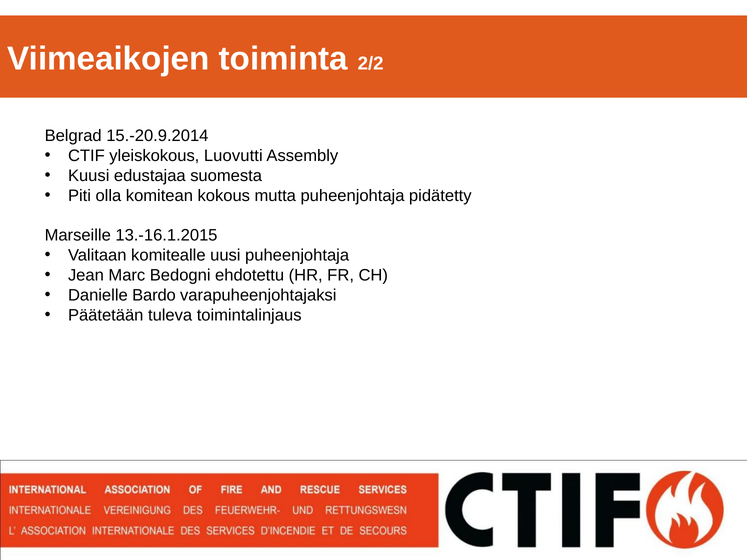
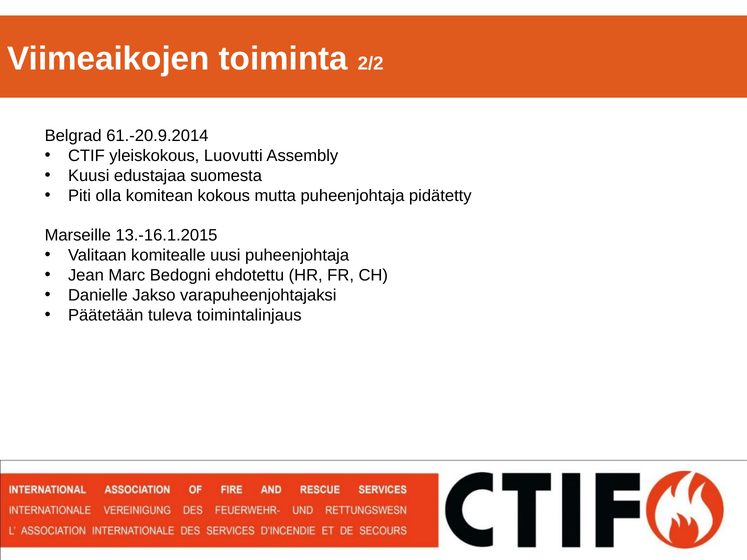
15.-20.9.2014: 15.-20.9.2014 -> 61.-20.9.2014 (157, 136)
Bardo: Bardo -> Jakso (154, 295)
